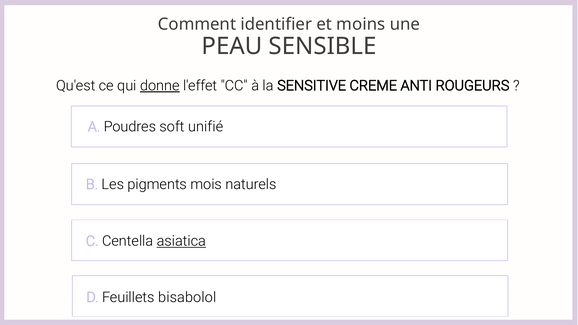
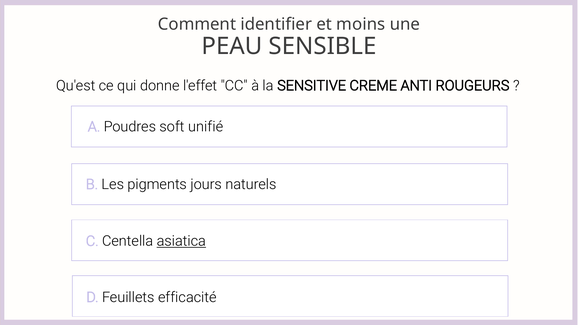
donne underline: present -> none (160, 86)
mois: mois -> jours (206, 184)
bisabolol: bisabolol -> efficacité (187, 297)
